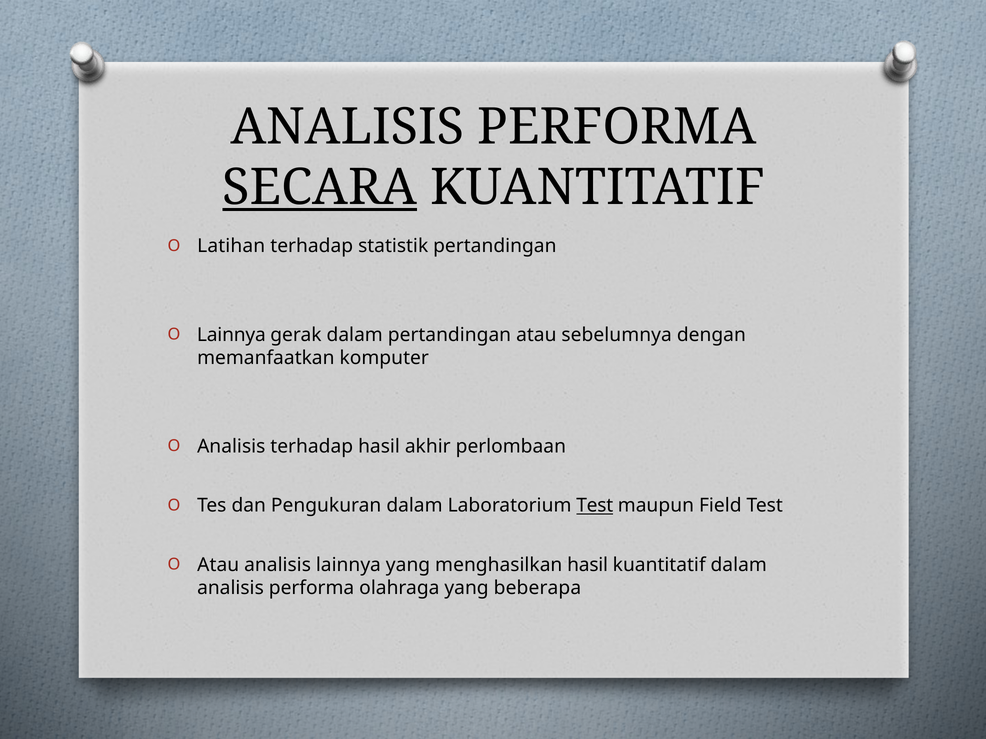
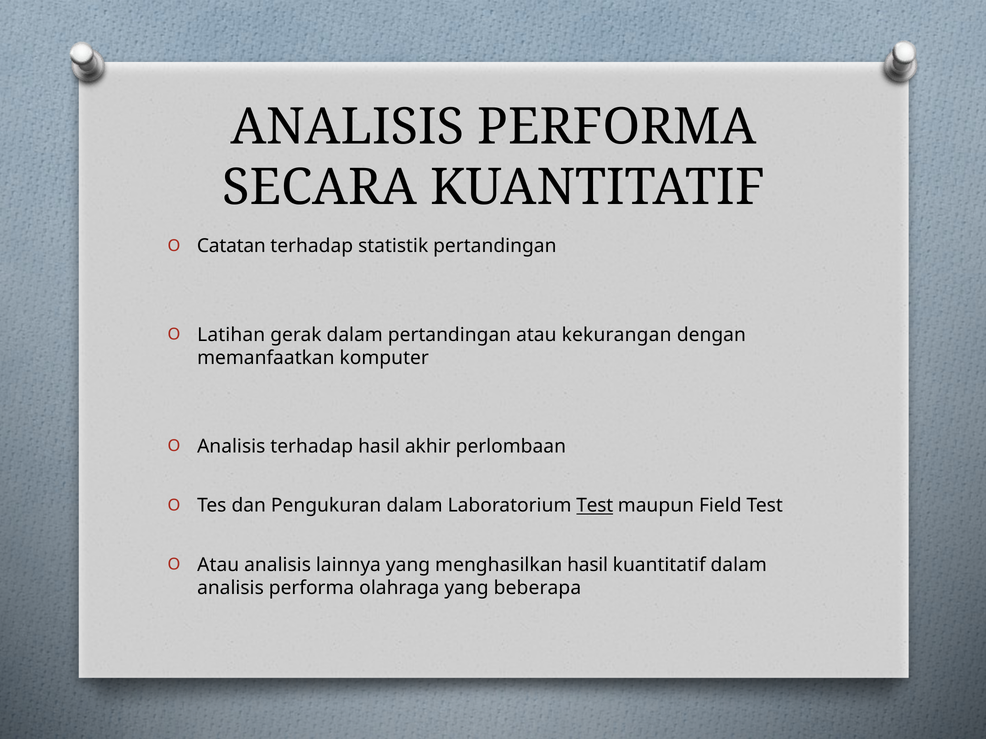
SECARA underline: present -> none (320, 188)
Latihan: Latihan -> Catatan (231, 246)
Lainnya: Lainnya -> Latihan (231, 335)
sebelumnya: sebelumnya -> kekurangan (617, 335)
